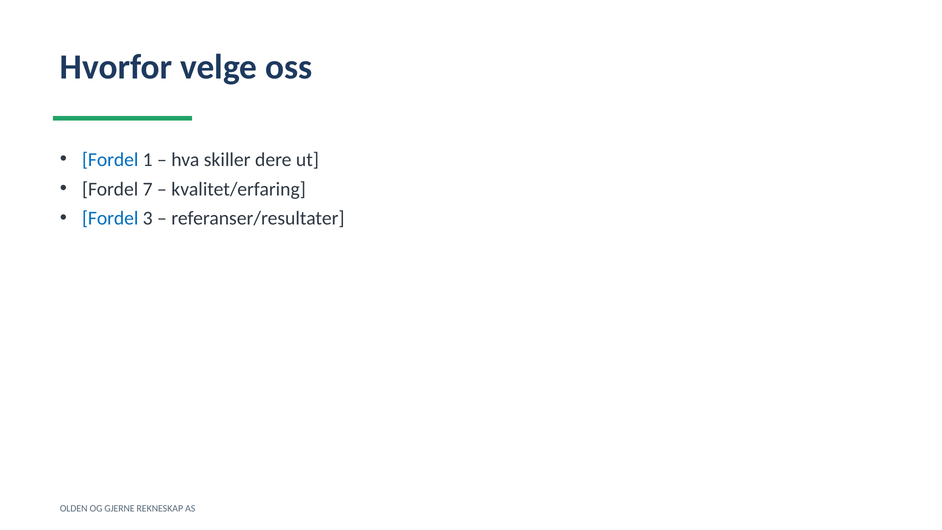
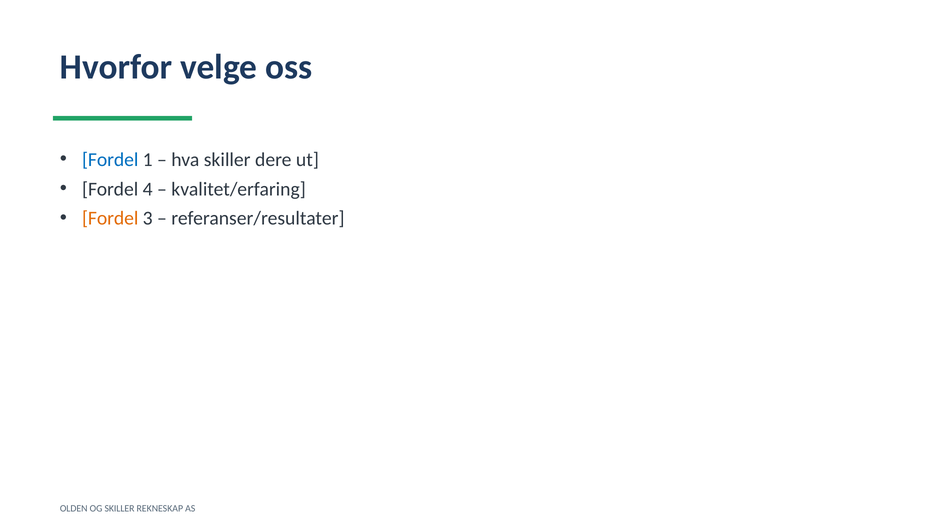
7: 7 -> 4 (148, 189)
Fordel colour: blue -> orange (110, 218)
OG GJERNE: GJERNE -> SKILLER (120, 508)
